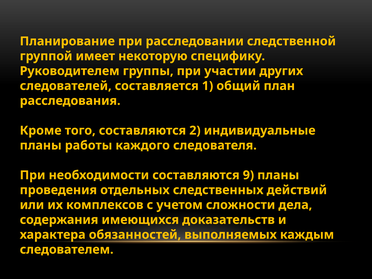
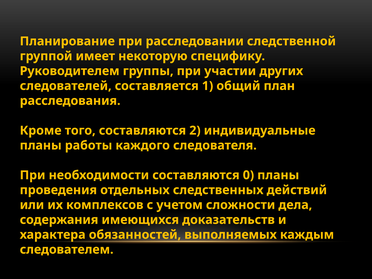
9: 9 -> 0 (248, 175)
